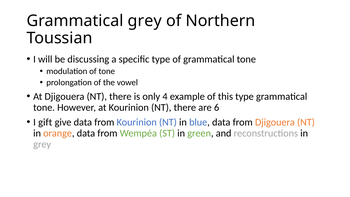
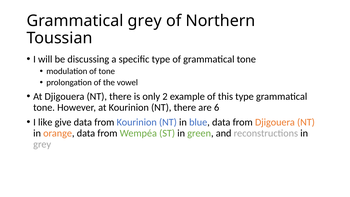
4: 4 -> 2 (165, 96)
gift: gift -> like (45, 122)
